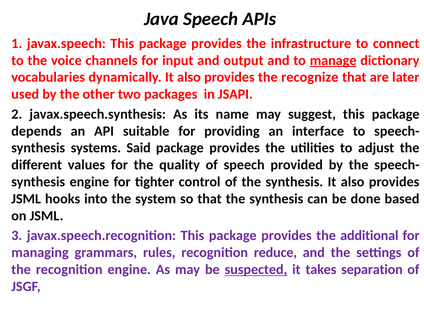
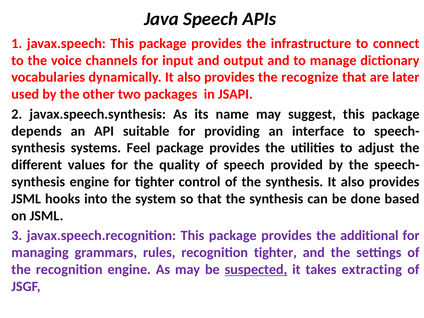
manage underline: present -> none (333, 60)
Said: Said -> Feel (139, 148)
recognition reduce: reduce -> tighter (275, 253)
separation: separation -> extracting (372, 270)
